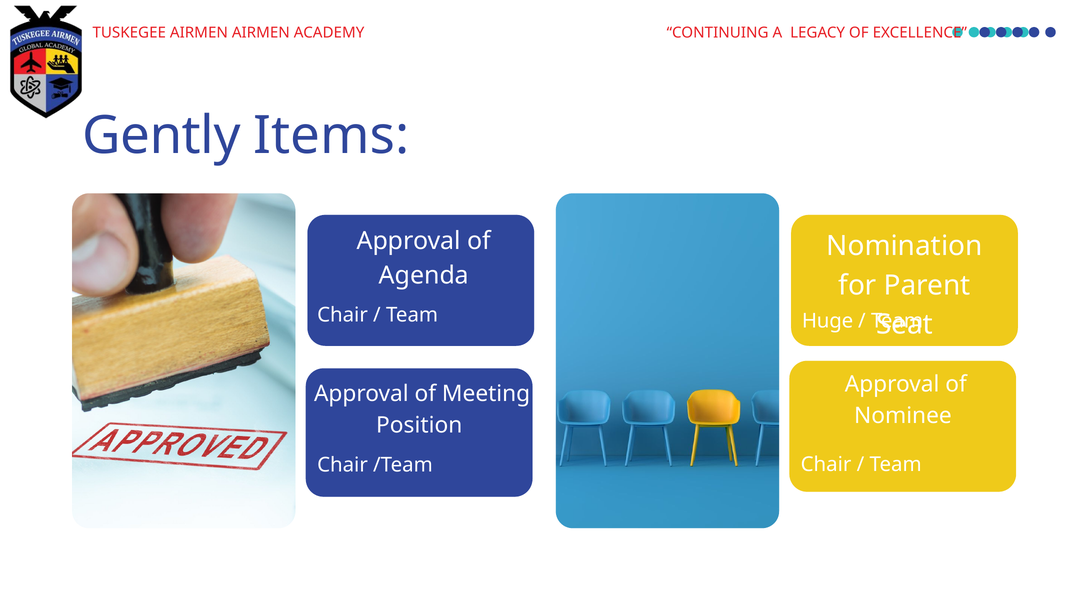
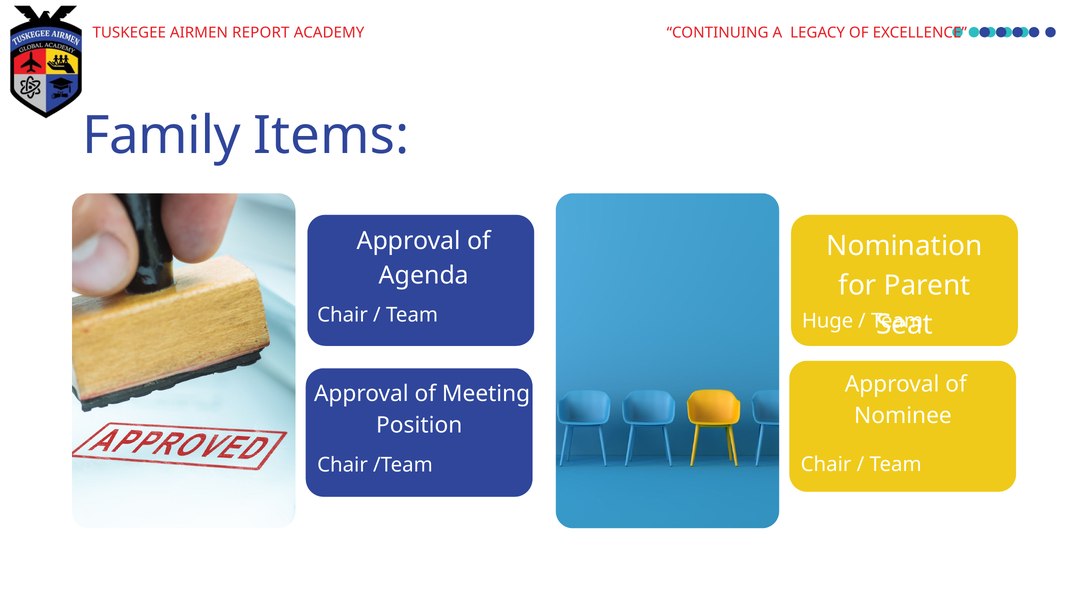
AIRMEN AIRMEN: AIRMEN -> REPORT (261, 33)
Gently: Gently -> Family (161, 136)
